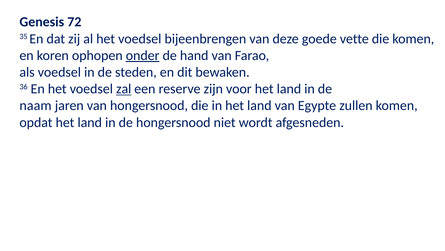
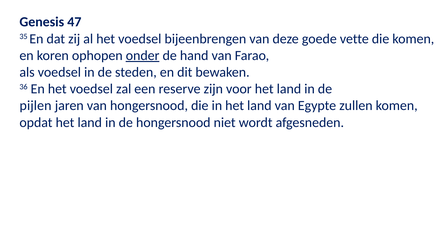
72: 72 -> 47 (74, 22)
zal underline: present -> none (124, 89)
naam: naam -> pijlen (36, 105)
